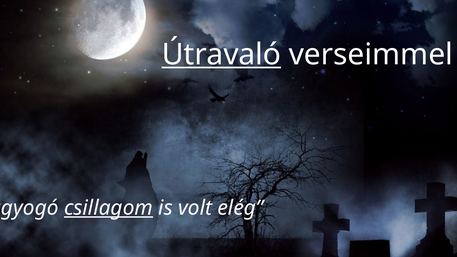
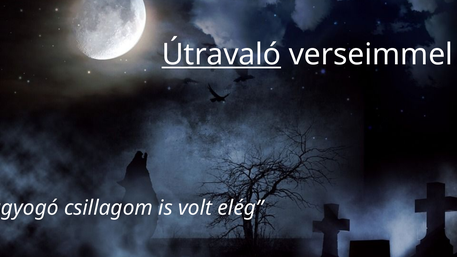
csillagom underline: present -> none (108, 208)
